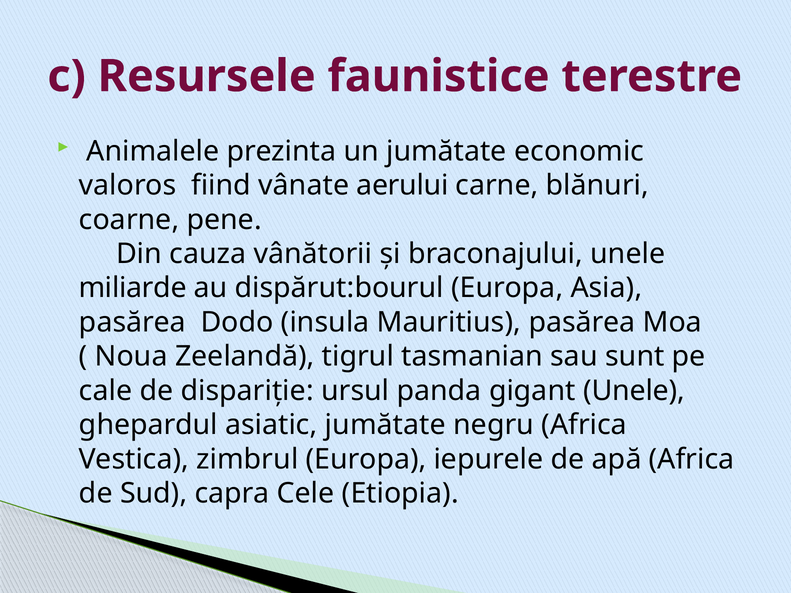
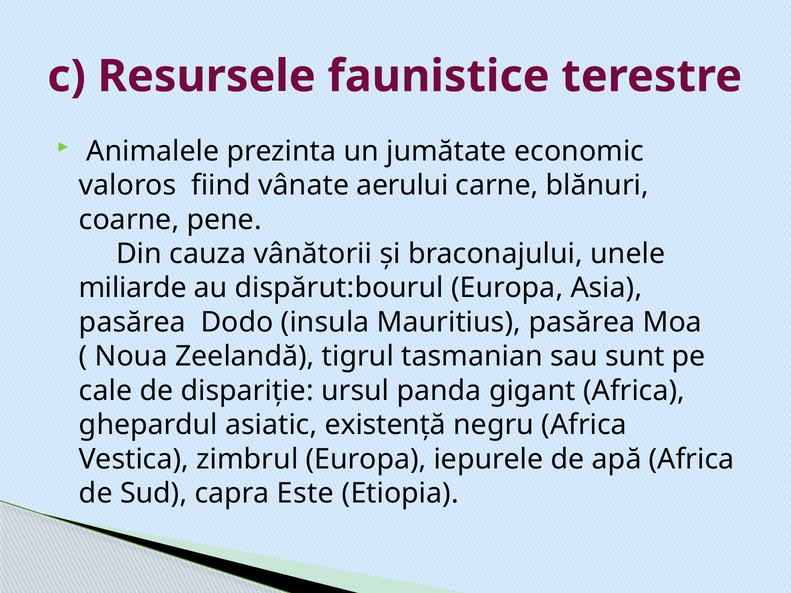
gigant Unele: Unele -> Africa (634, 391)
asiatic jumătate: jumătate -> existenţă (385, 425)
Cele: Cele -> Este (305, 494)
